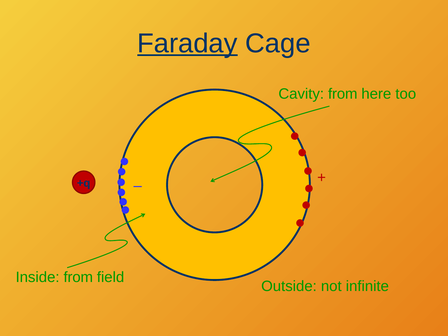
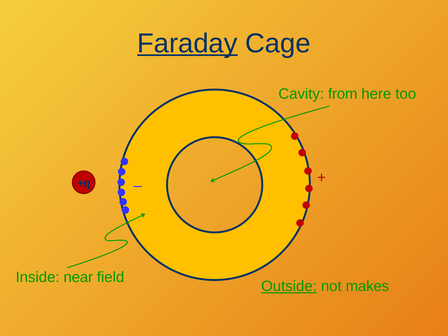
Inside from: from -> near (78, 277)
Outside underline: none -> present (289, 286)
infinite: infinite -> makes (367, 286)
